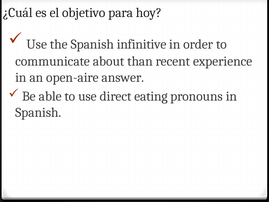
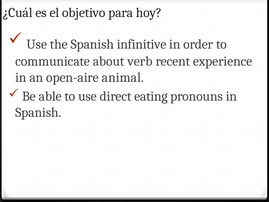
than: than -> verb (140, 61)
answer: answer -> animal (123, 77)
